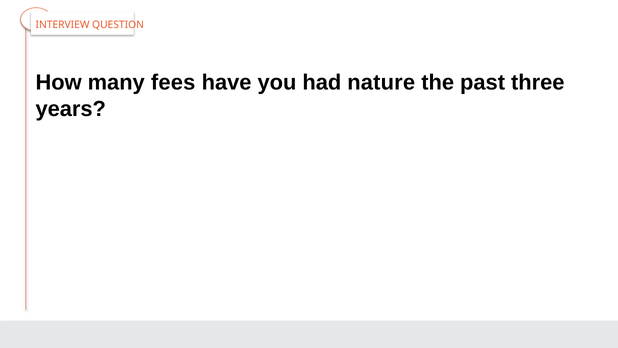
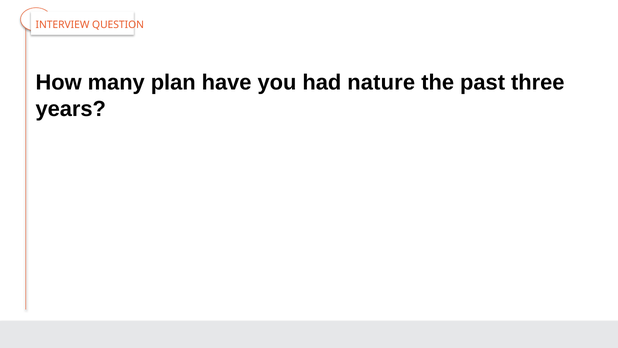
fees: fees -> plan (173, 83)
